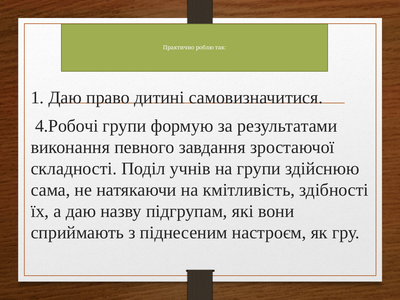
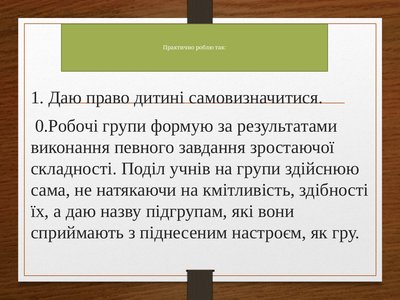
4.Робочі: 4.Робочі -> 0.Робочі (67, 126)
